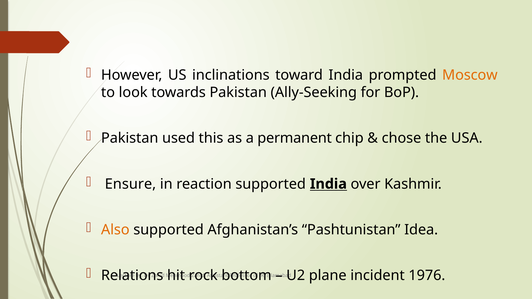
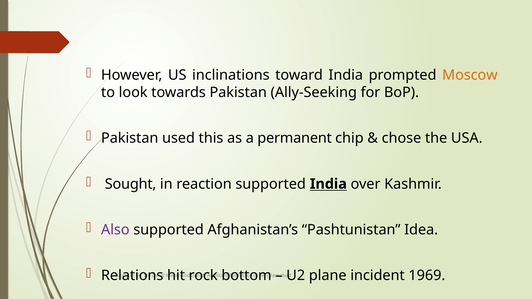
Ensure: Ensure -> Sought (131, 184)
Also colour: orange -> purple (115, 230)
1976: 1976 -> 1969 (427, 276)
